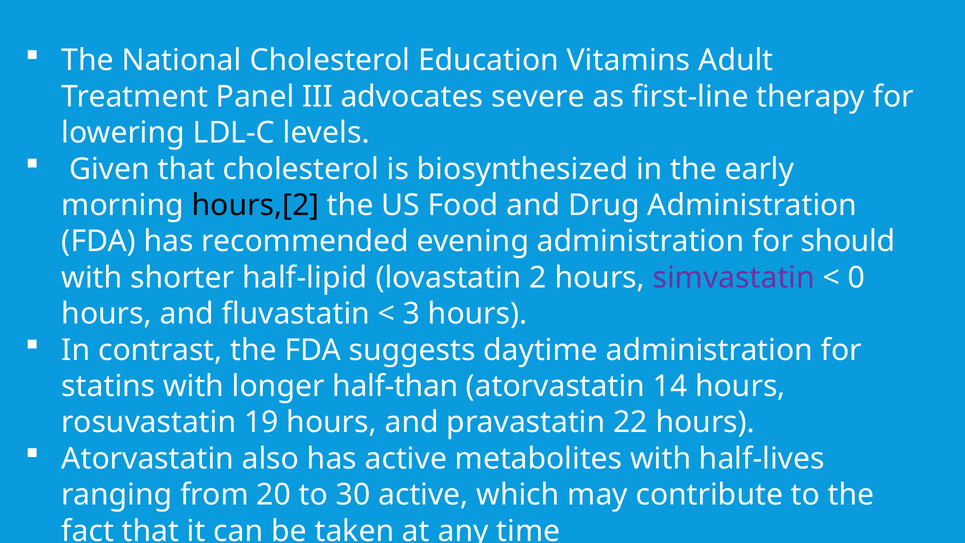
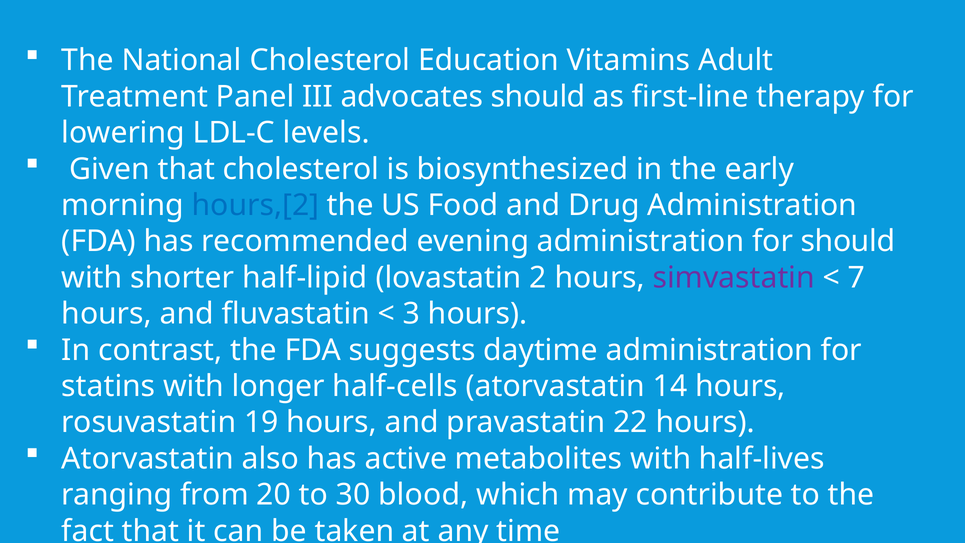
advocates severe: severe -> should (538, 97)
hours,[2 colour: black -> blue (255, 205)
0: 0 -> 7 (856, 278)
half-than: half-than -> half-cells (395, 386)
30 active: active -> blood (423, 495)
